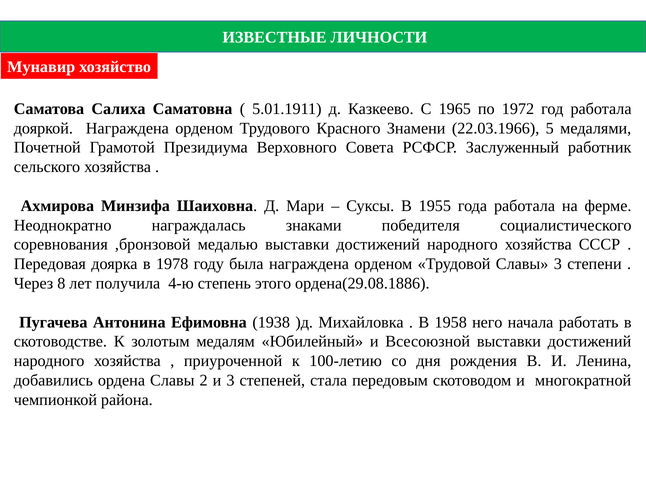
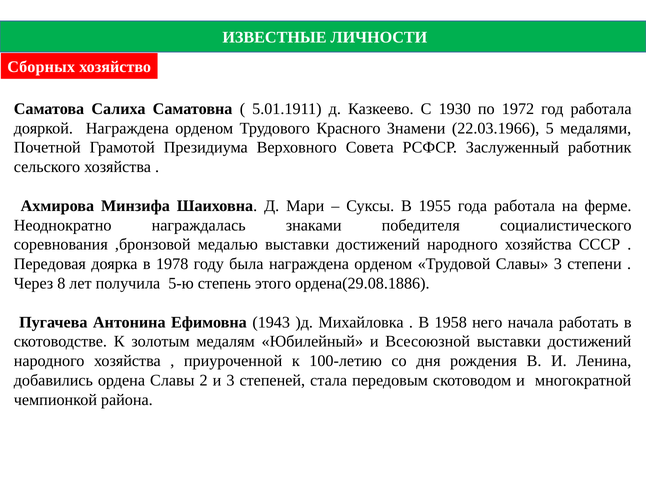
Мунавир: Мунавир -> Сборных (41, 67)
1965: 1965 -> 1930 (455, 109)
4-ю: 4-ю -> 5-ю (181, 283)
1938: 1938 -> 1943 (271, 322)
